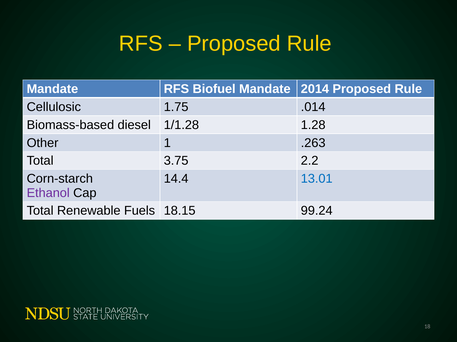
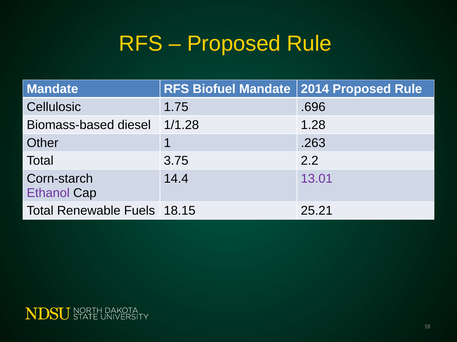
.014: .014 -> .696 (313, 107)
13.01 colour: blue -> purple (317, 179)
99.24: 99.24 -> 25.21 (317, 211)
